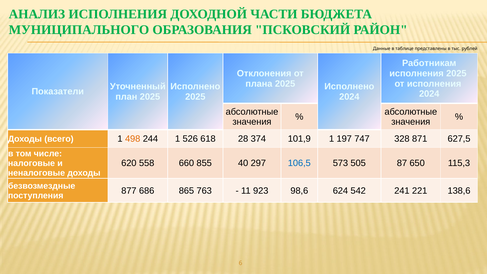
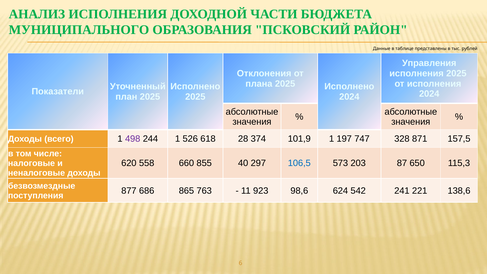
Работникам: Работникам -> Управления (429, 63)
498 colour: orange -> purple (133, 139)
627,5: 627,5 -> 157,5 (459, 139)
505: 505 -> 203 (358, 163)
